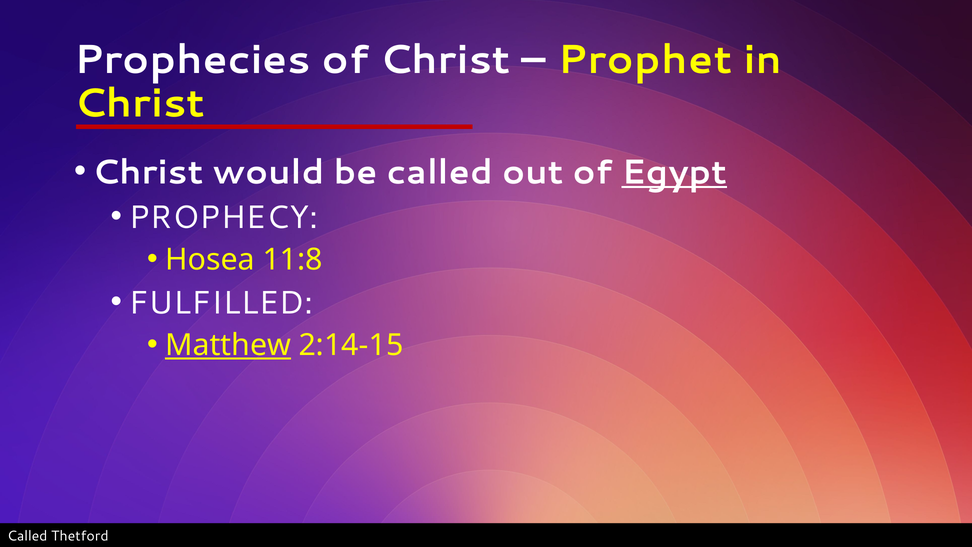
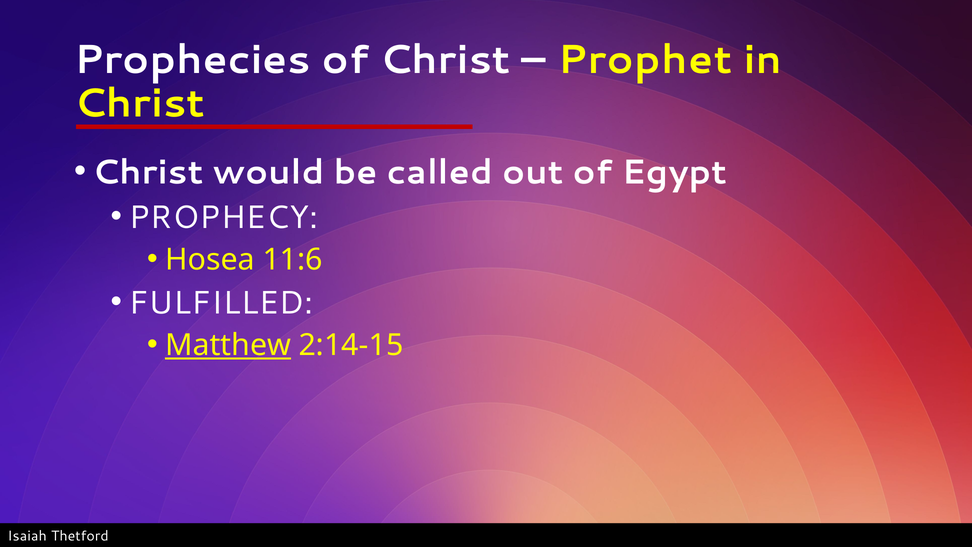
Egypt underline: present -> none (674, 172)
11:8: 11:8 -> 11:6 (293, 260)
Called: Called -> Isaiah (27, 536)
